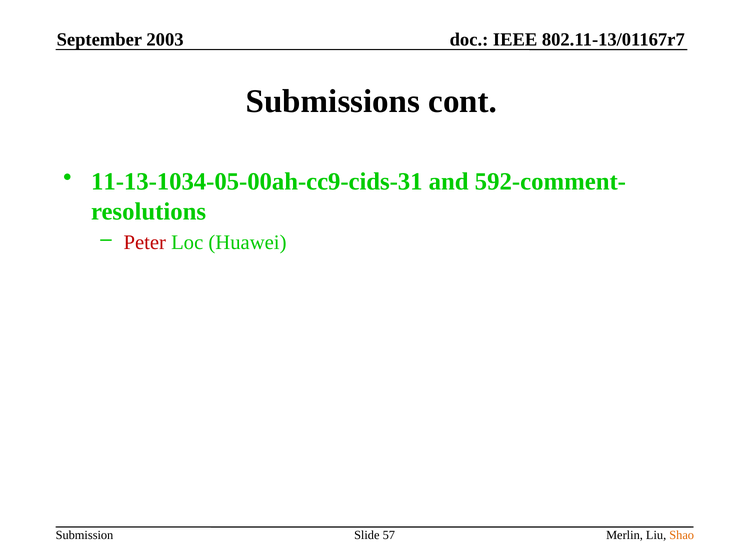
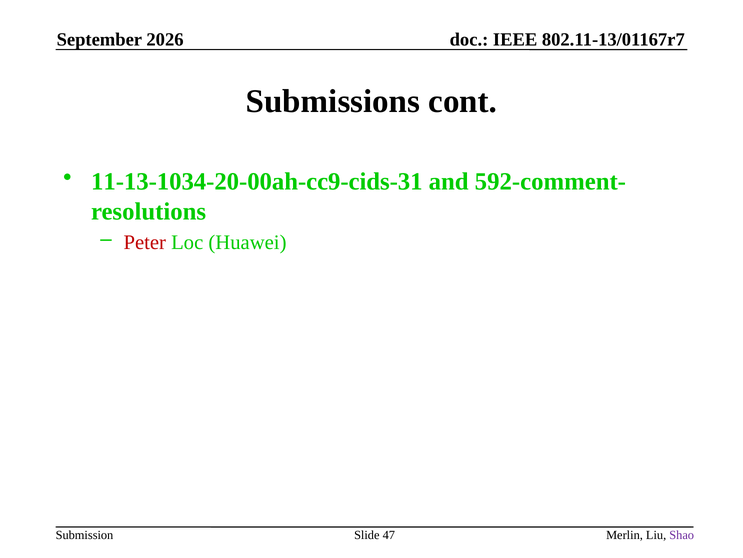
2003: 2003 -> 2026 (165, 40)
11-13-1034-05-00ah-cc9-cids-31: 11-13-1034-05-00ah-cc9-cids-31 -> 11-13-1034-20-00ah-cc9-cids-31 (257, 181)
57: 57 -> 47 (389, 534)
Shao colour: orange -> purple (682, 534)
